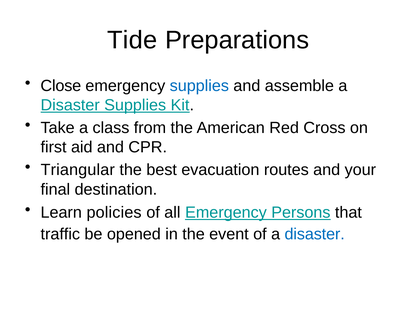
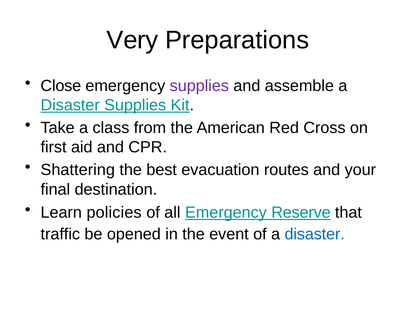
Tide: Tide -> Very (132, 40)
supplies colour: blue -> purple (199, 86)
Triangular: Triangular -> Shattering (78, 170)
Persons: Persons -> Reserve (301, 212)
